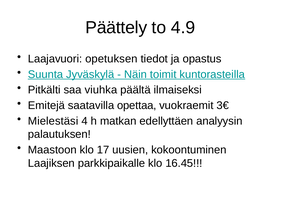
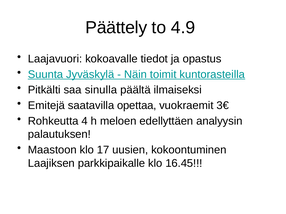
opetuksen: opetuksen -> kokoavalle (111, 59)
viuhka: viuhka -> sinulla (101, 90)
Mielestäsi: Mielestäsi -> Rohkeutta (53, 121)
matkan: matkan -> meloen (118, 121)
